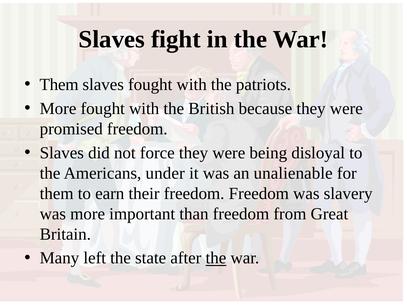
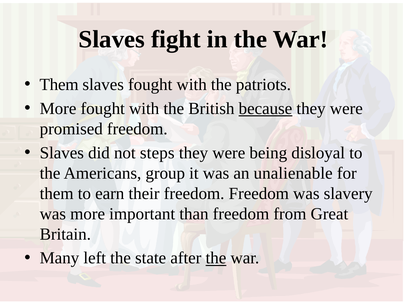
because underline: none -> present (265, 109)
force: force -> steps (157, 153)
under: under -> group (165, 173)
